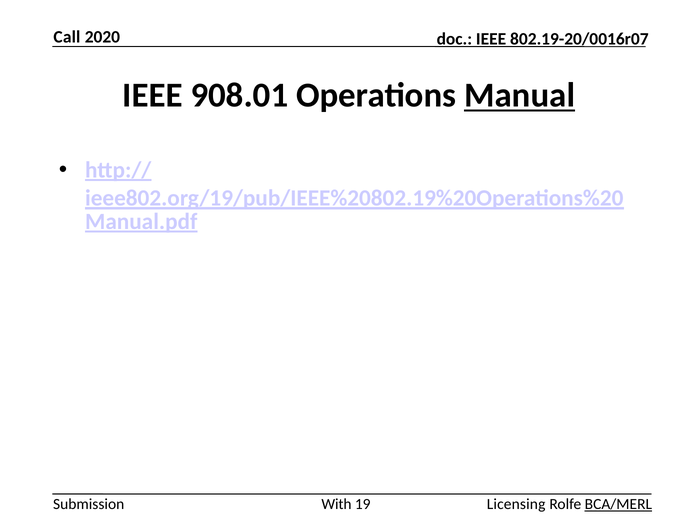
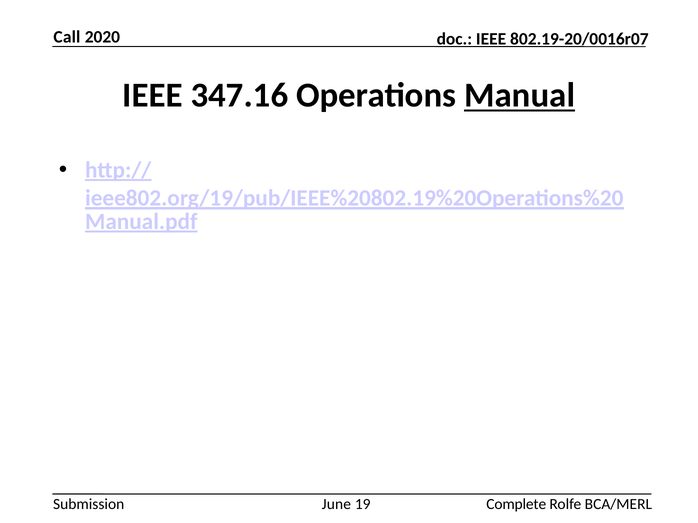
908.01: 908.01 -> 347.16 (239, 95)
With: With -> June (336, 505)
Licensing: Licensing -> Complete (516, 505)
BCA/MERL underline: present -> none (618, 505)
